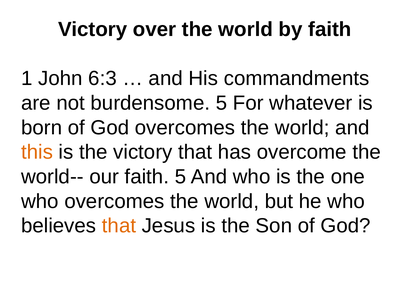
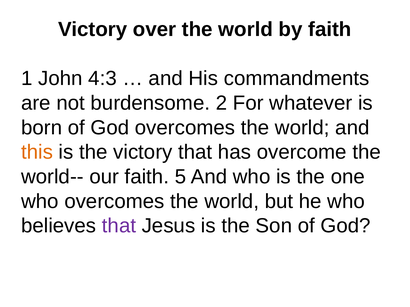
6:3: 6:3 -> 4:3 (103, 79)
burdensome 5: 5 -> 2 (221, 103)
that colour: orange -> purple (119, 226)
